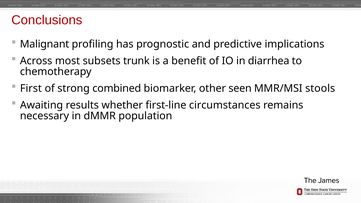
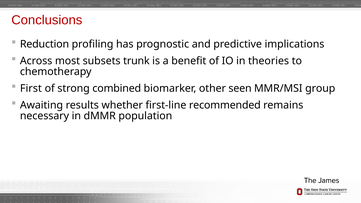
Malignant: Malignant -> Reduction (45, 44)
diarrhea: diarrhea -> theories (269, 61)
stools: stools -> group (320, 88)
circumstances: circumstances -> recommended (225, 105)
